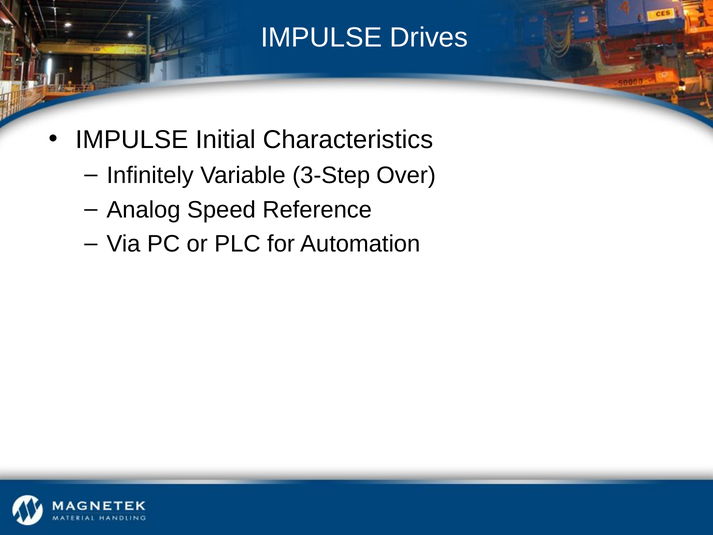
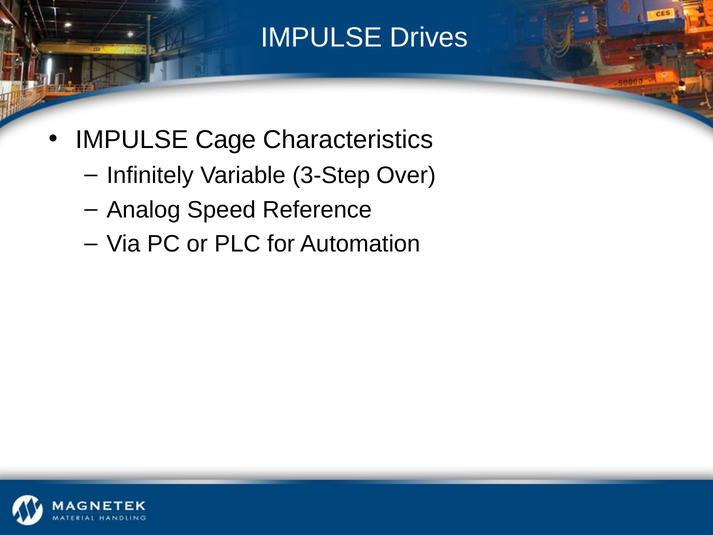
Initial: Initial -> Cage (226, 140)
